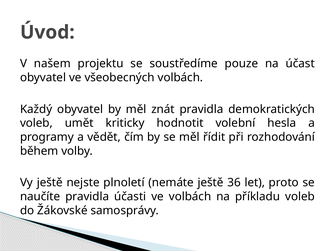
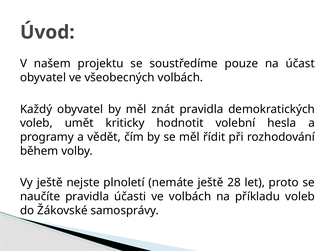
36: 36 -> 28 (234, 183)
